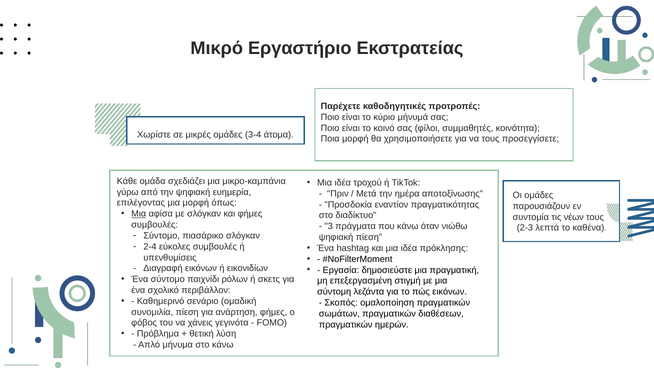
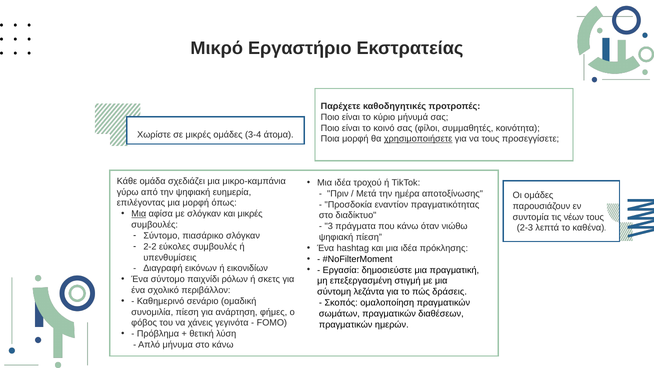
χρησιμοποιήσετε underline: none -> present (418, 139)
και φήμες: φήμες -> μικρές (250, 214)
2-4: 2-4 -> 2-2 (150, 247)
πώς εικόνων: εικόνων -> δράσεις (450, 292)
